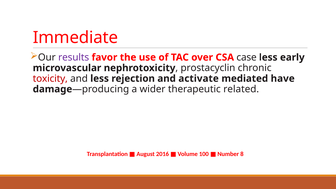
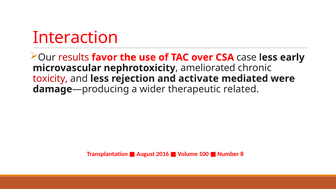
Immediate: Immediate -> Interaction (75, 38)
results colour: purple -> red (74, 57)
prostacyclin: prostacyclin -> ameliorated (208, 68)
have: have -> were (283, 79)
